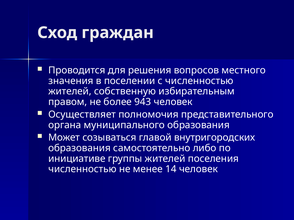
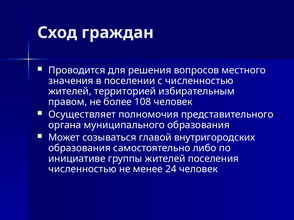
собственную: собственную -> территорией (125, 92)
943: 943 -> 108 (143, 102)
14: 14 -> 24 (171, 170)
